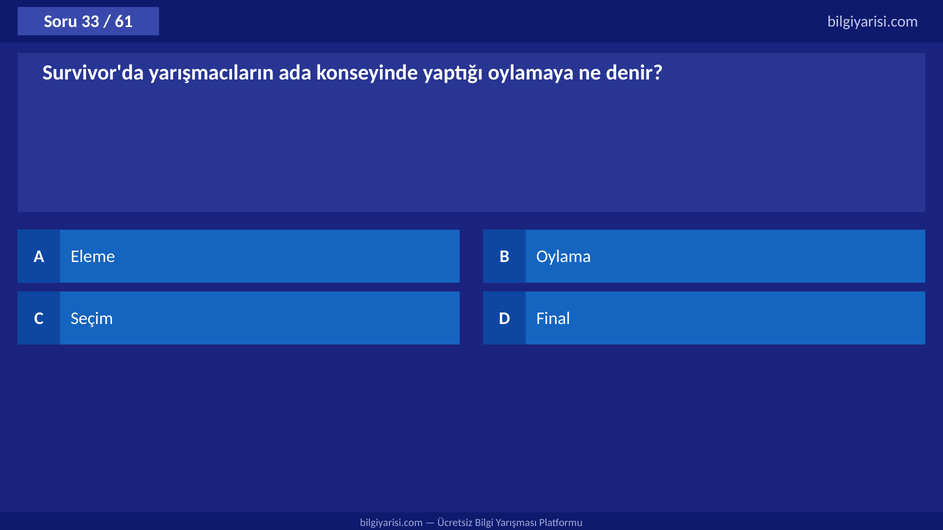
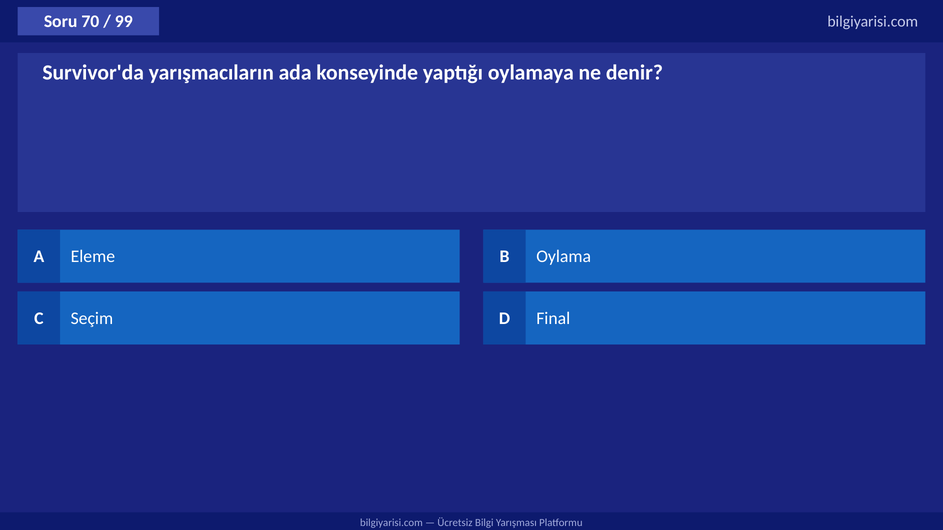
33: 33 -> 70 (90, 22)
61: 61 -> 99 (124, 22)
